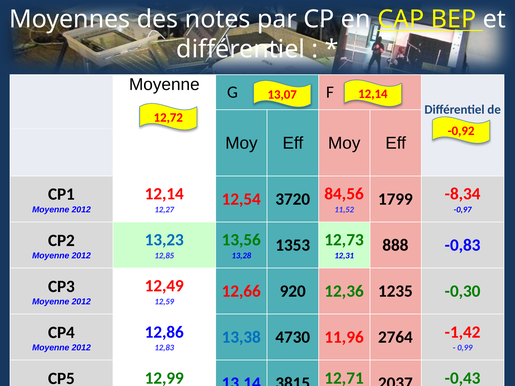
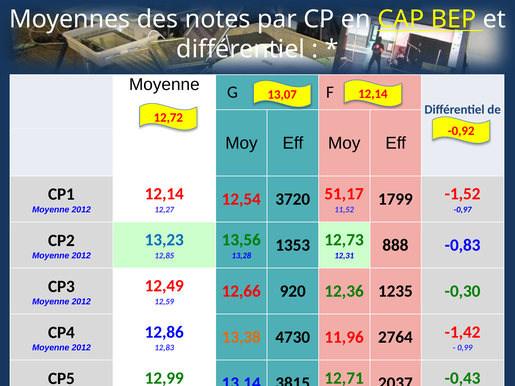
84,56: 84,56 -> 51,17 (344, 194)
-8,34: -8,34 -> -1,52 (463, 194)
13,38 colour: blue -> orange (241, 337)
